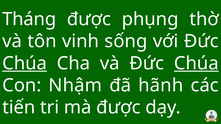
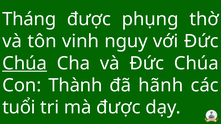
sống: sống -> nguy (126, 41)
Chúa underline: present -> none (196, 63)
Nhậm: Nhậm -> Thành (75, 86)
tiến: tiến -> tuổi (19, 108)
